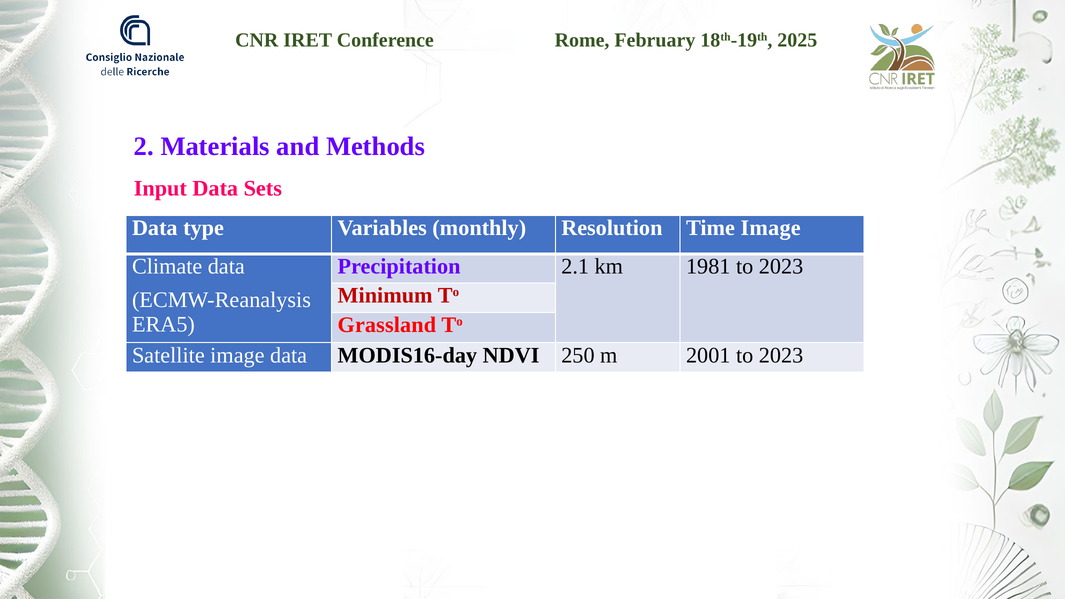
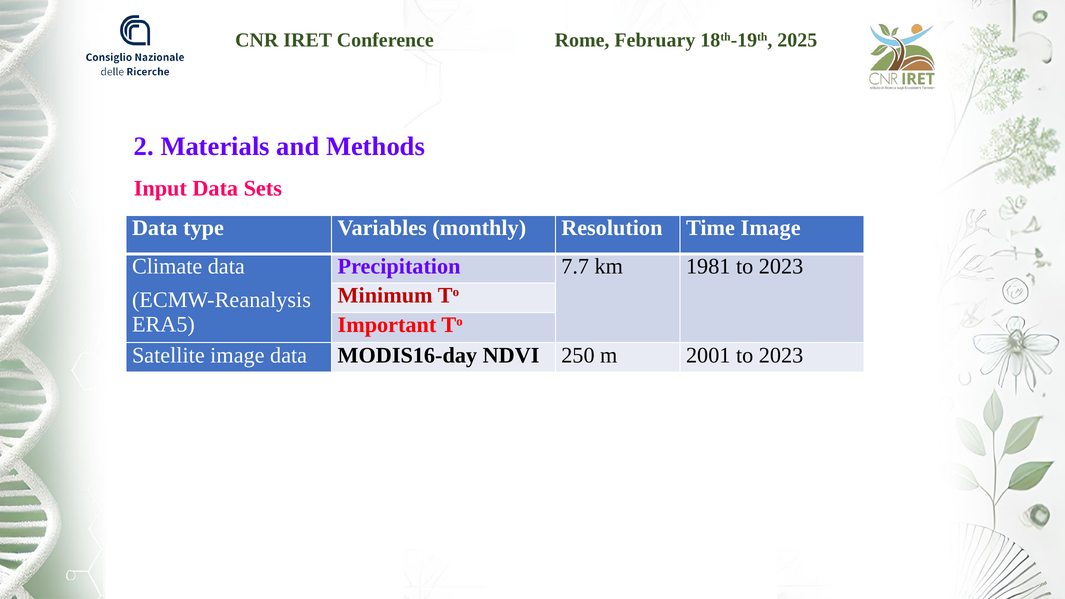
2.1: 2.1 -> 7.7 (575, 266)
Grassland: Grassland -> Important (387, 325)
